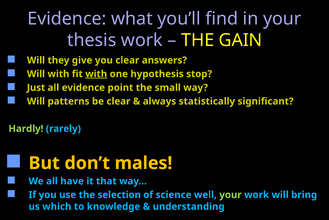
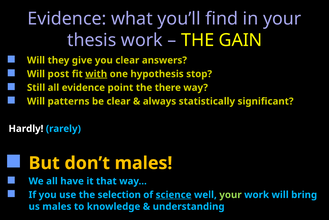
Will with: with -> post (58, 74)
Just: Just -> Still (36, 87)
small: small -> there (168, 87)
Hardly colour: light green -> white (26, 128)
science underline: none -> present (174, 194)
us which: which -> males (57, 206)
